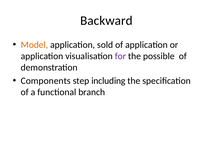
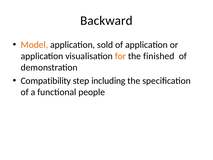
for colour: purple -> orange (120, 56)
possible: possible -> finished (159, 56)
Components: Components -> Compatibility (46, 81)
branch: branch -> people (92, 92)
